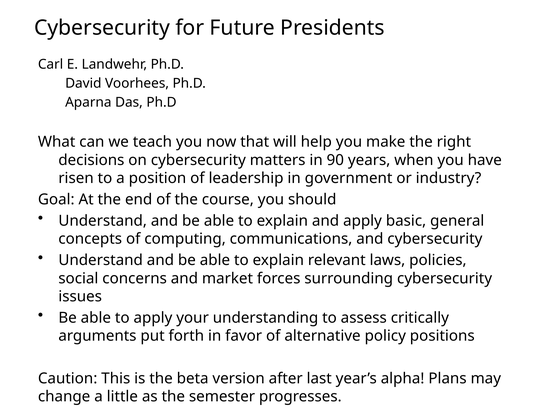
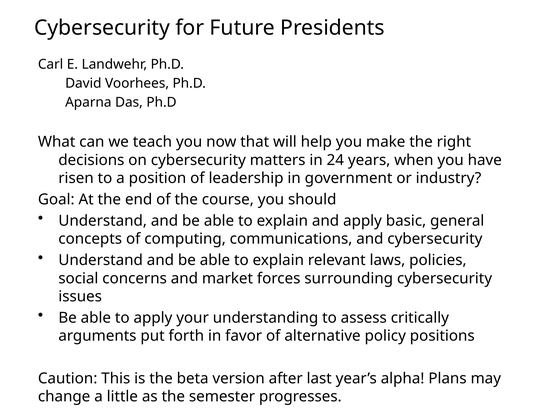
90: 90 -> 24 (335, 160)
